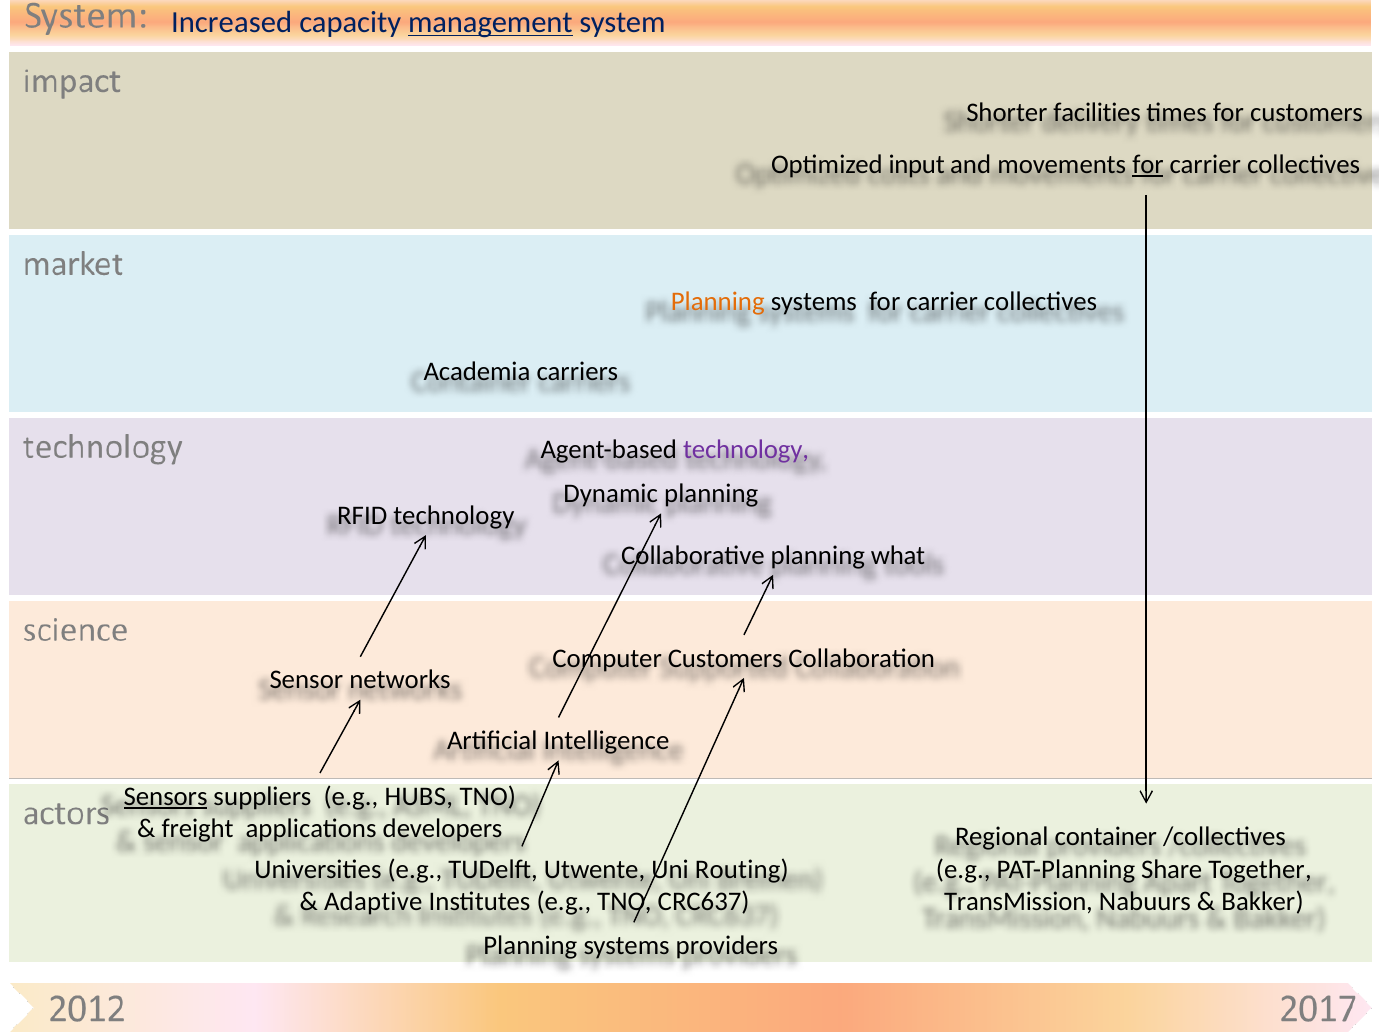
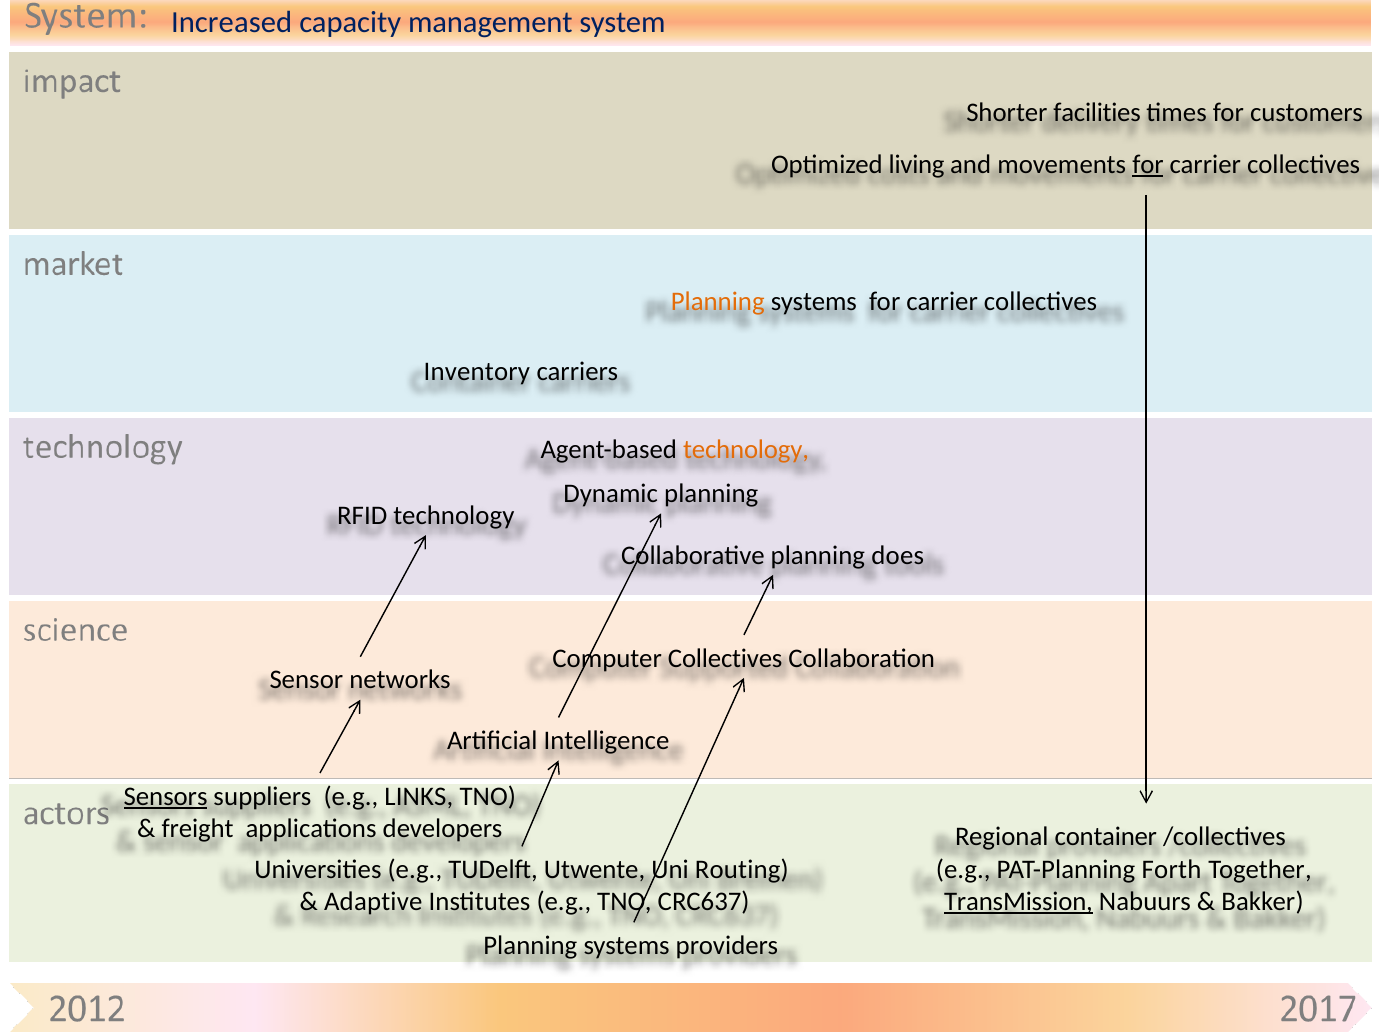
management underline: present -> none (490, 22)
input: input -> living (917, 165)
Academia: Academia -> Inventory (477, 372)
technology colour: purple -> orange (746, 450)
what: what -> does (898, 555)
Computer Customers: Customers -> Collectives (725, 658)
HUBS: HUBS -> LINKS (419, 797)
Share: Share -> Forth (1171, 869)
TransMission underline: none -> present (1018, 902)
